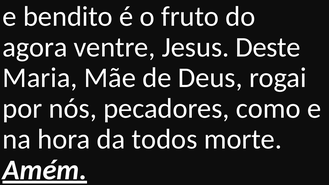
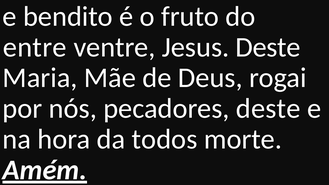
agora: agora -> entre (35, 47)
pecadores como: como -> deste (268, 109)
